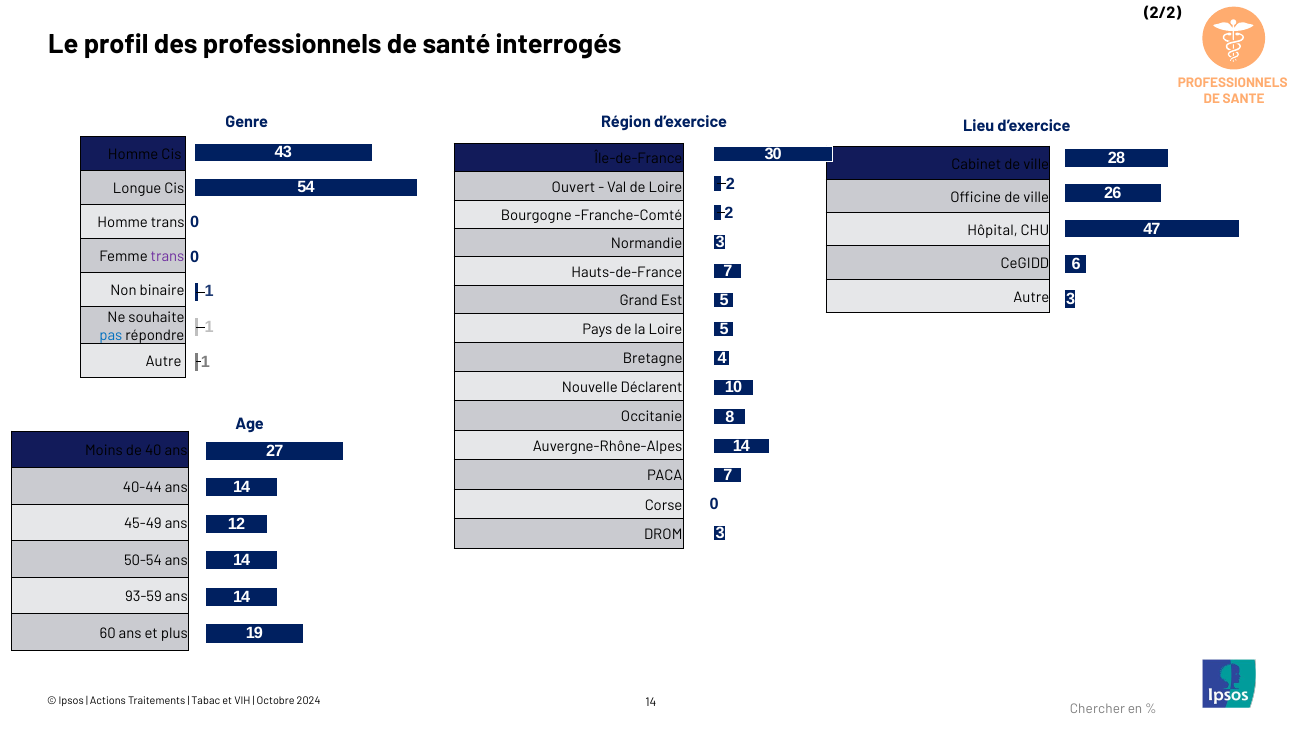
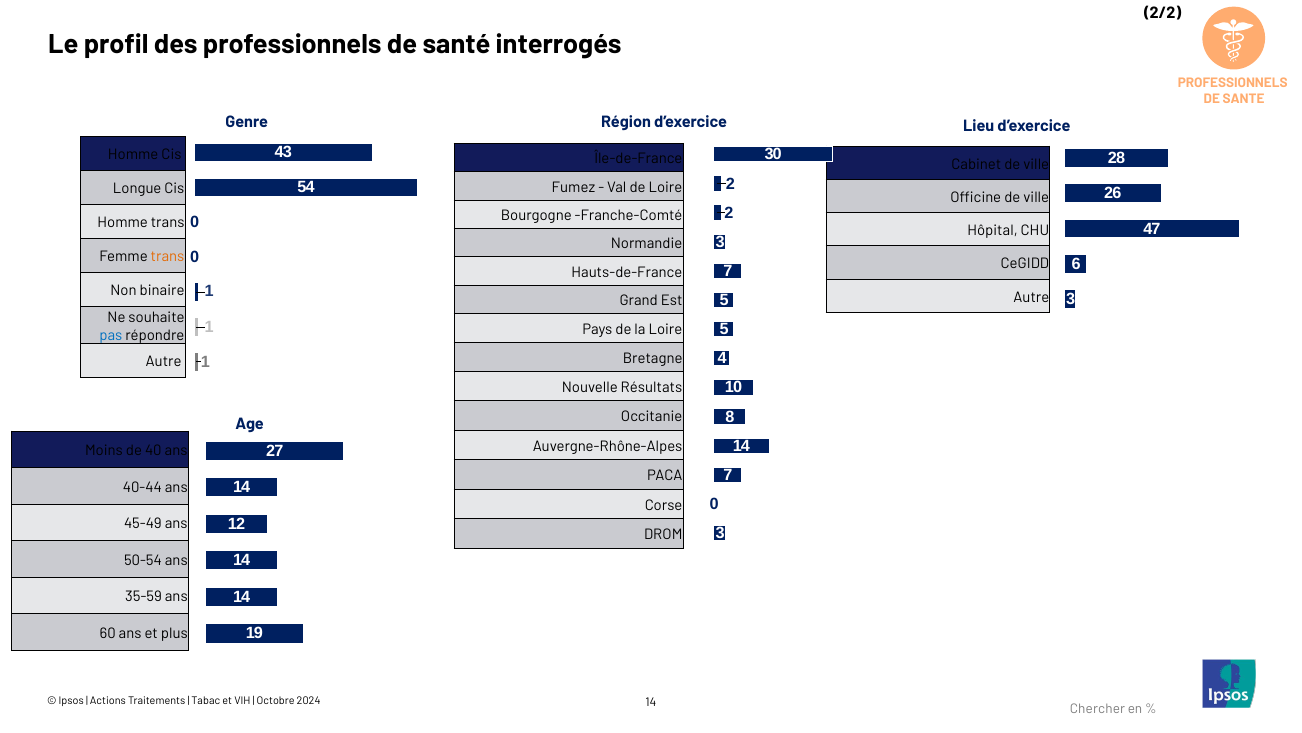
Ouvert: Ouvert -> Fumez (573, 187)
trans colour: purple -> orange (168, 256)
Déclarent: Déclarent -> Résultats (652, 387)
93-59: 93-59 -> 35-59 (144, 596)
